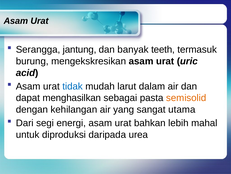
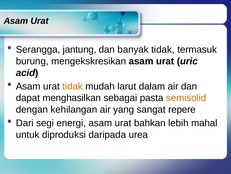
banyak teeth: teeth -> tidak (163, 49)
tidak colour: blue -> orange (73, 86)
utama: utama -> repere (182, 109)
